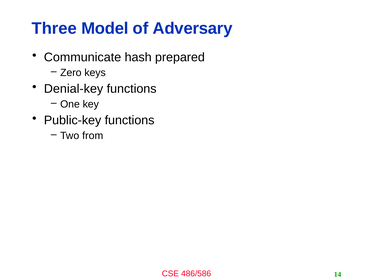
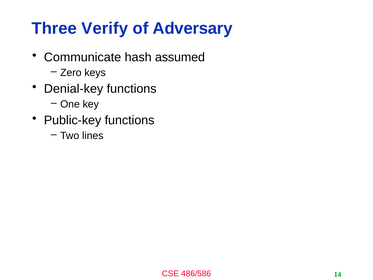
Model: Model -> Verify (105, 28)
prepared: prepared -> assumed (180, 57)
from: from -> lines (93, 136)
